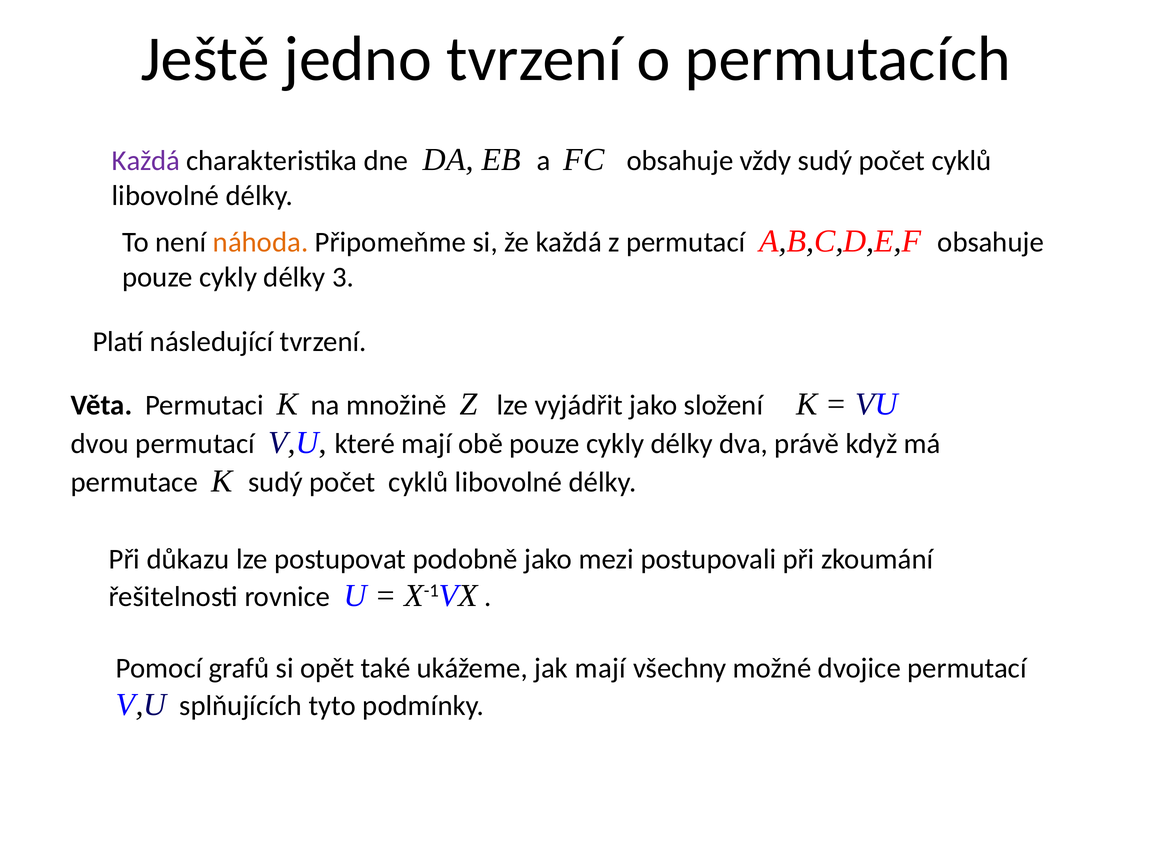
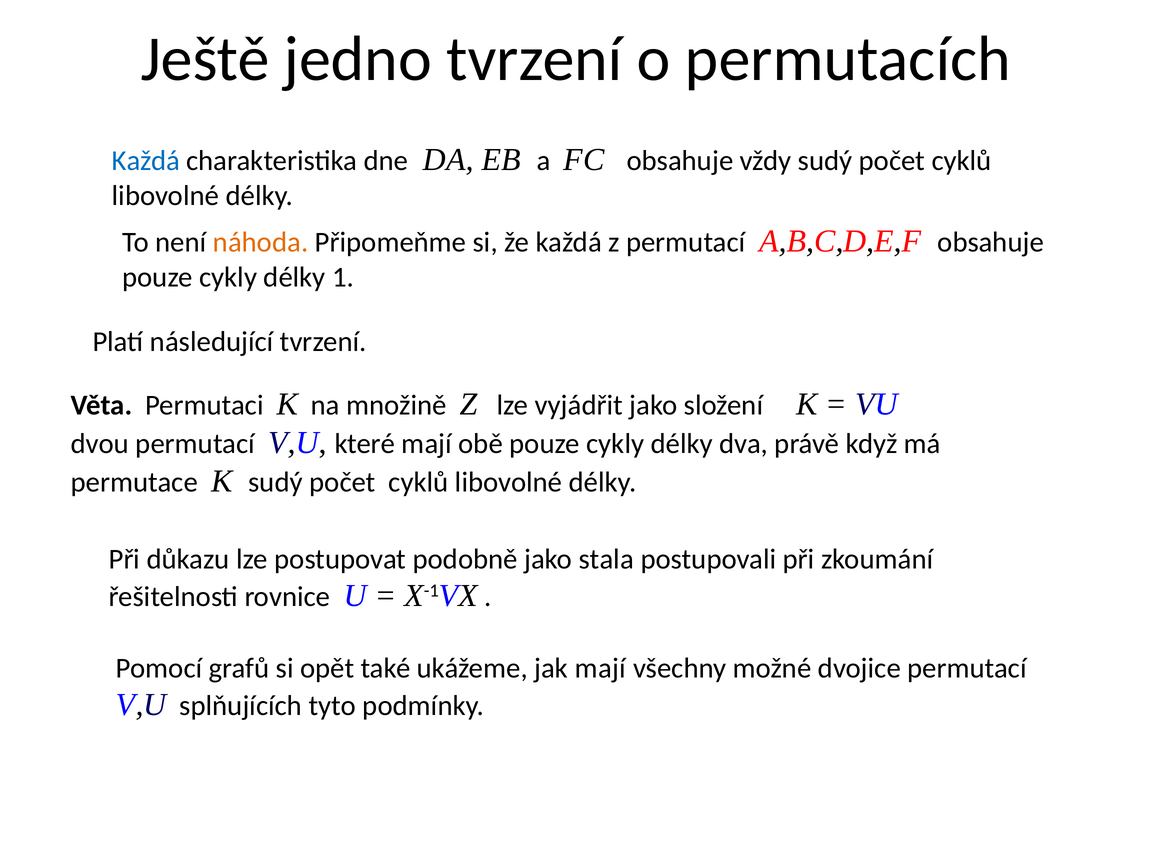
Každá colour: purple -> blue (146, 161)
3: 3 -> 1 (343, 277)
mezi: mezi -> stala (606, 559)
